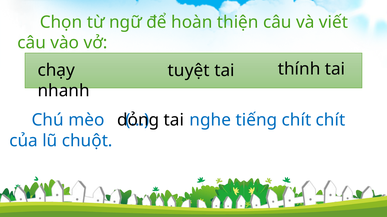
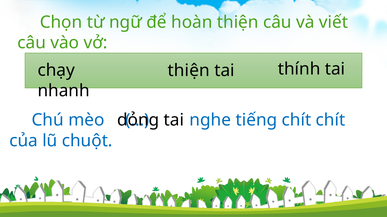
tuyệt: tuyệt -> thiện (189, 71)
